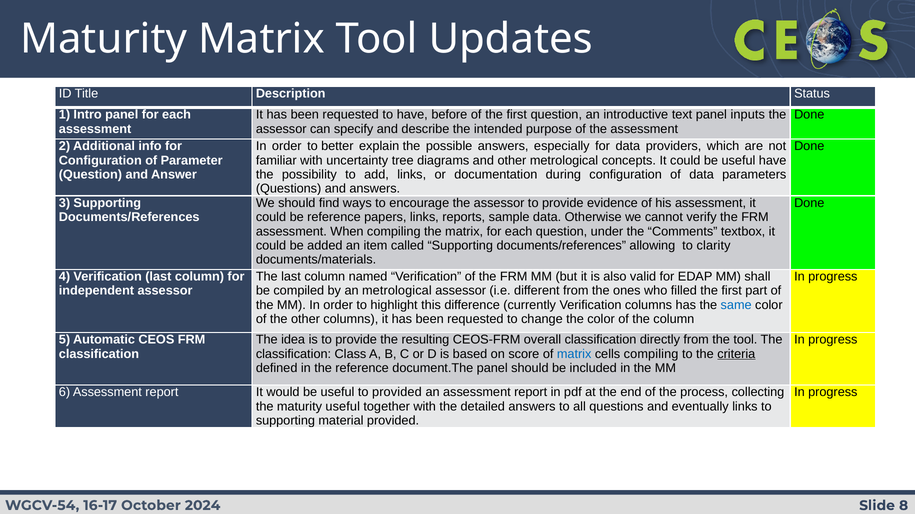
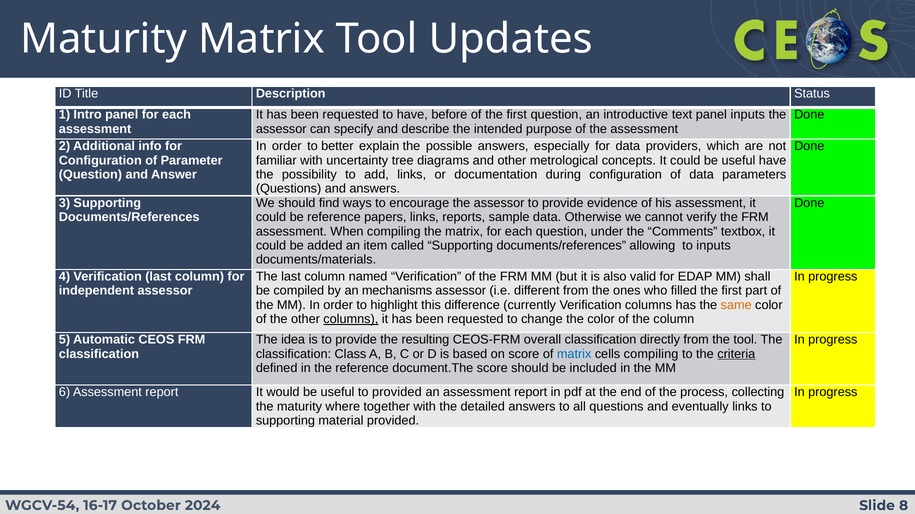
to clarity: clarity -> inputs (714, 246)
an metrological: metrological -> mechanisms (397, 291)
same colour: blue -> orange (736, 305)
columns underline: none -> present (351, 320)
document.The panel: panel -> score (492, 369)
maturity useful: useful -> where (343, 407)
